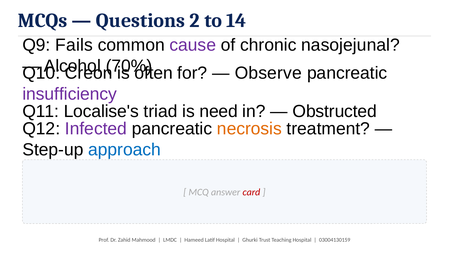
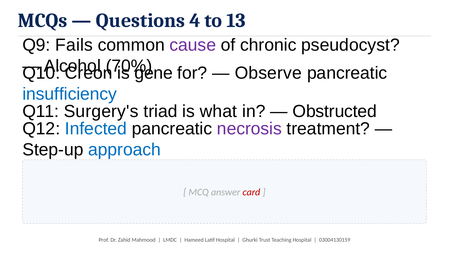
2: 2 -> 4 (195, 20)
14: 14 -> 13 (236, 20)
nasojejunal: nasojejunal -> pseudocyst (351, 45)
often: often -> gene (154, 73)
insufficiency colour: purple -> blue (70, 94)
Localise's: Localise's -> Surgery's (101, 111)
need: need -> what (218, 111)
Infected colour: purple -> blue (96, 129)
necrosis colour: orange -> purple (249, 129)
